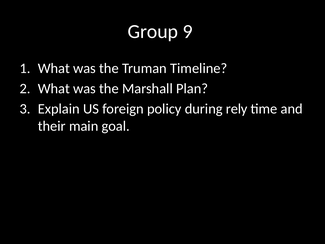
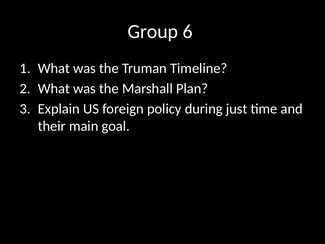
9: 9 -> 6 (188, 31)
rely: rely -> just (237, 109)
